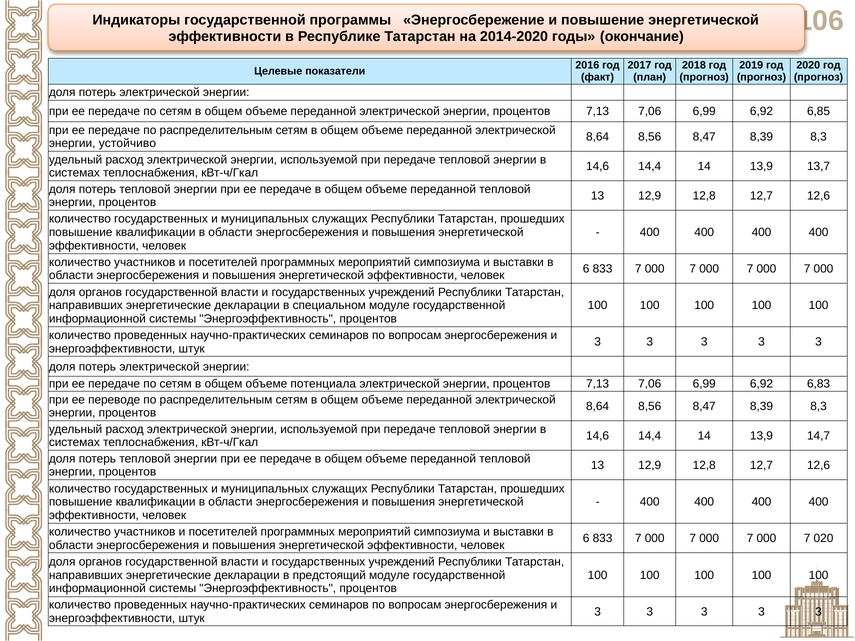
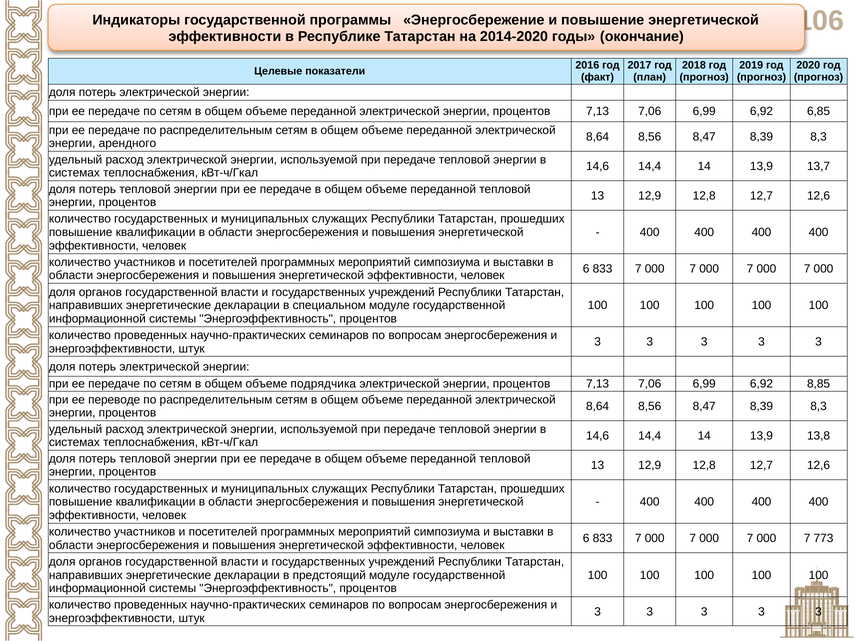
устойчиво: устойчиво -> арендного (127, 143)
потенциала: потенциала -> подрядчика (323, 384)
6,83: 6,83 -> 8,85 (819, 384)
14,7: 14,7 -> 13,8 (819, 436)
020: 020 -> 773 (823, 539)
